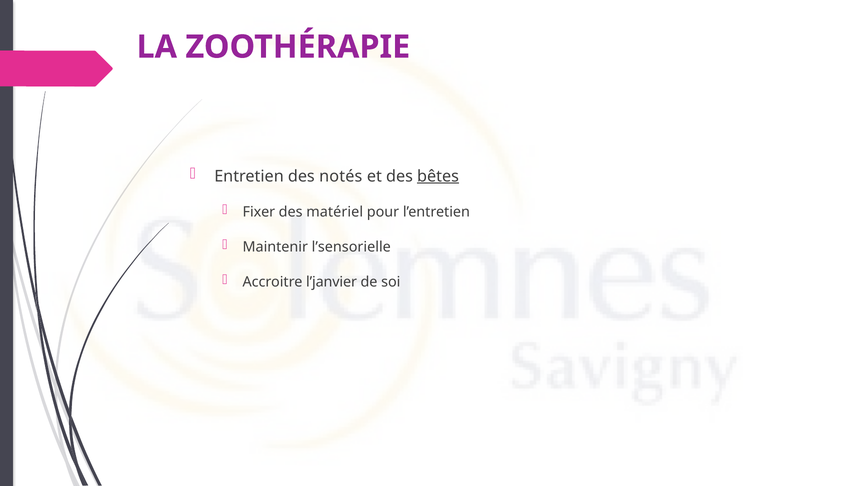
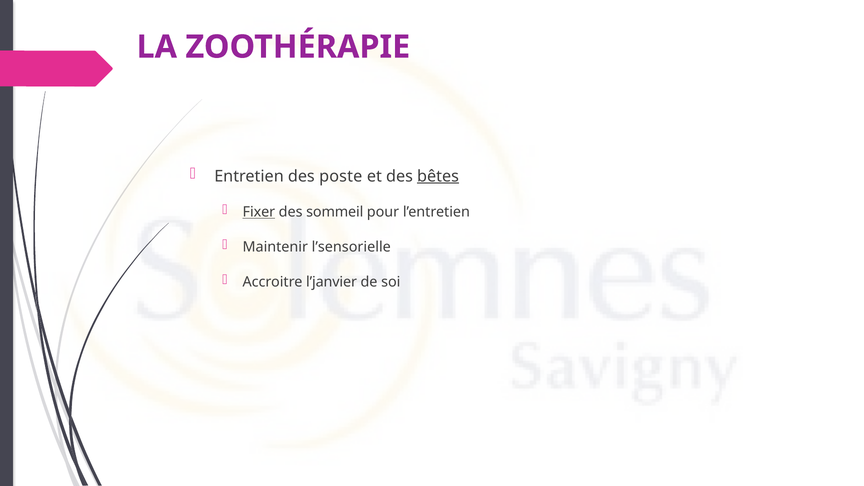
notés: notés -> poste (341, 176)
Fixer underline: none -> present (259, 212)
matériel: matériel -> sommeil (335, 212)
